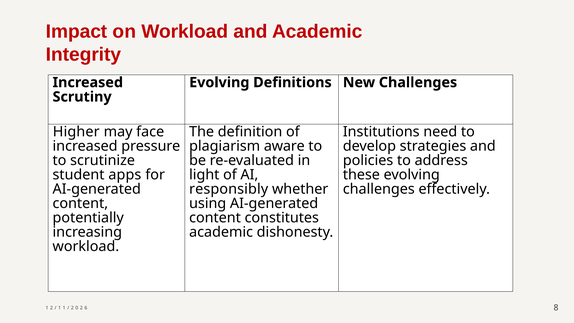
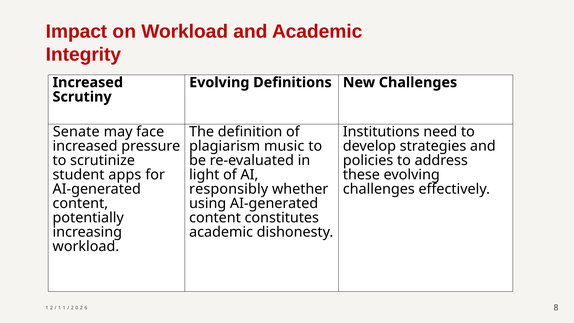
Higher: Higher -> Senate (76, 132)
aware: aware -> music (284, 146)
